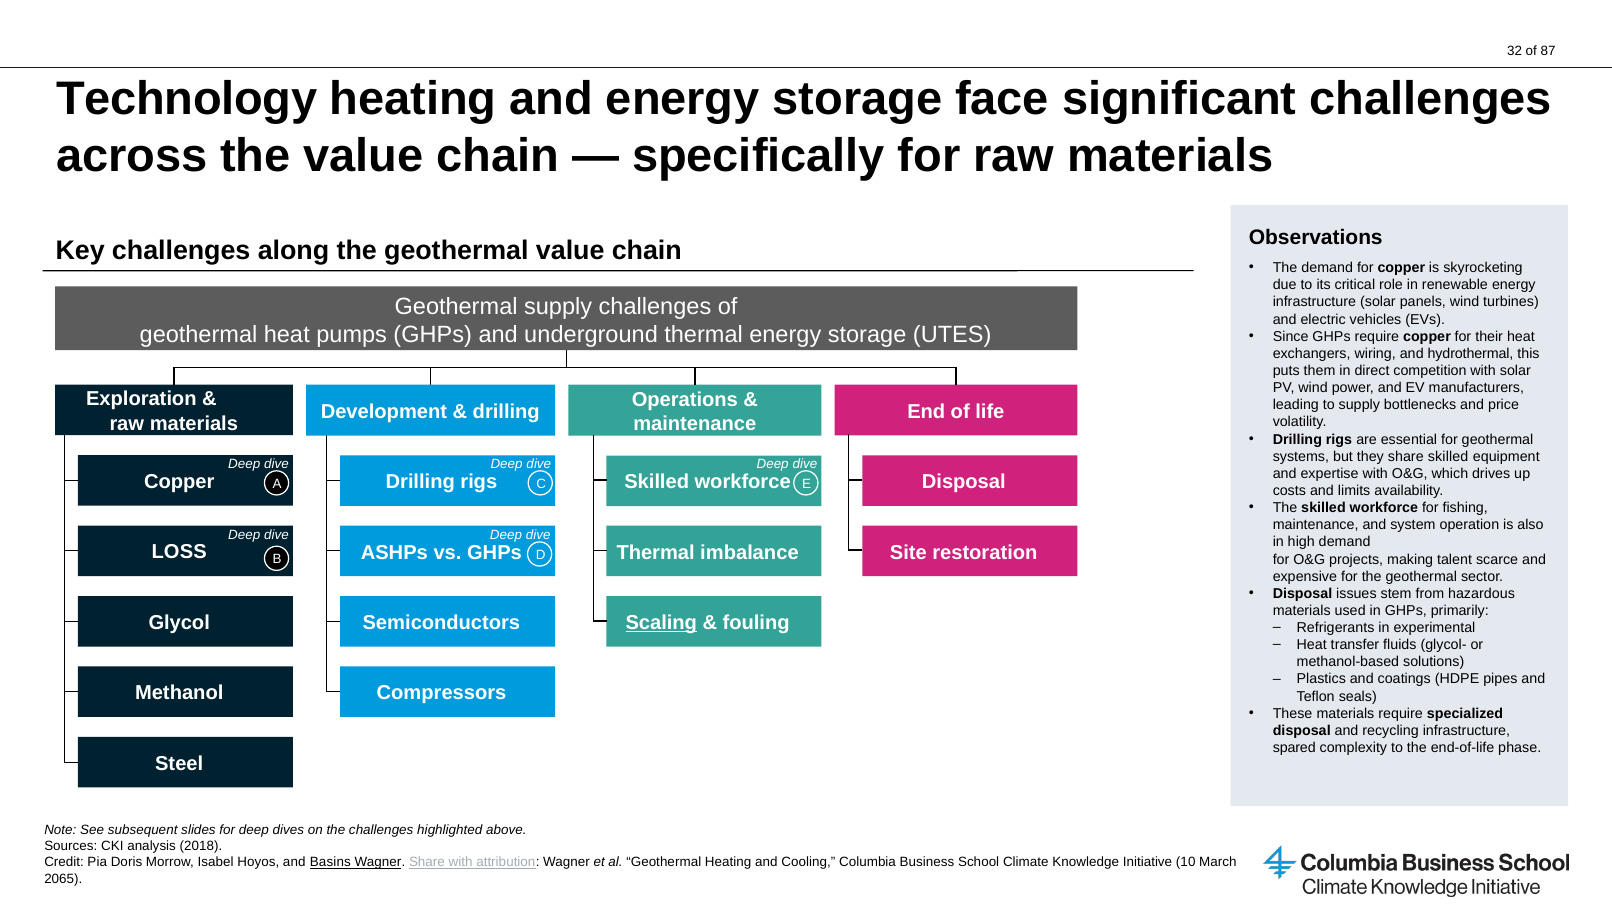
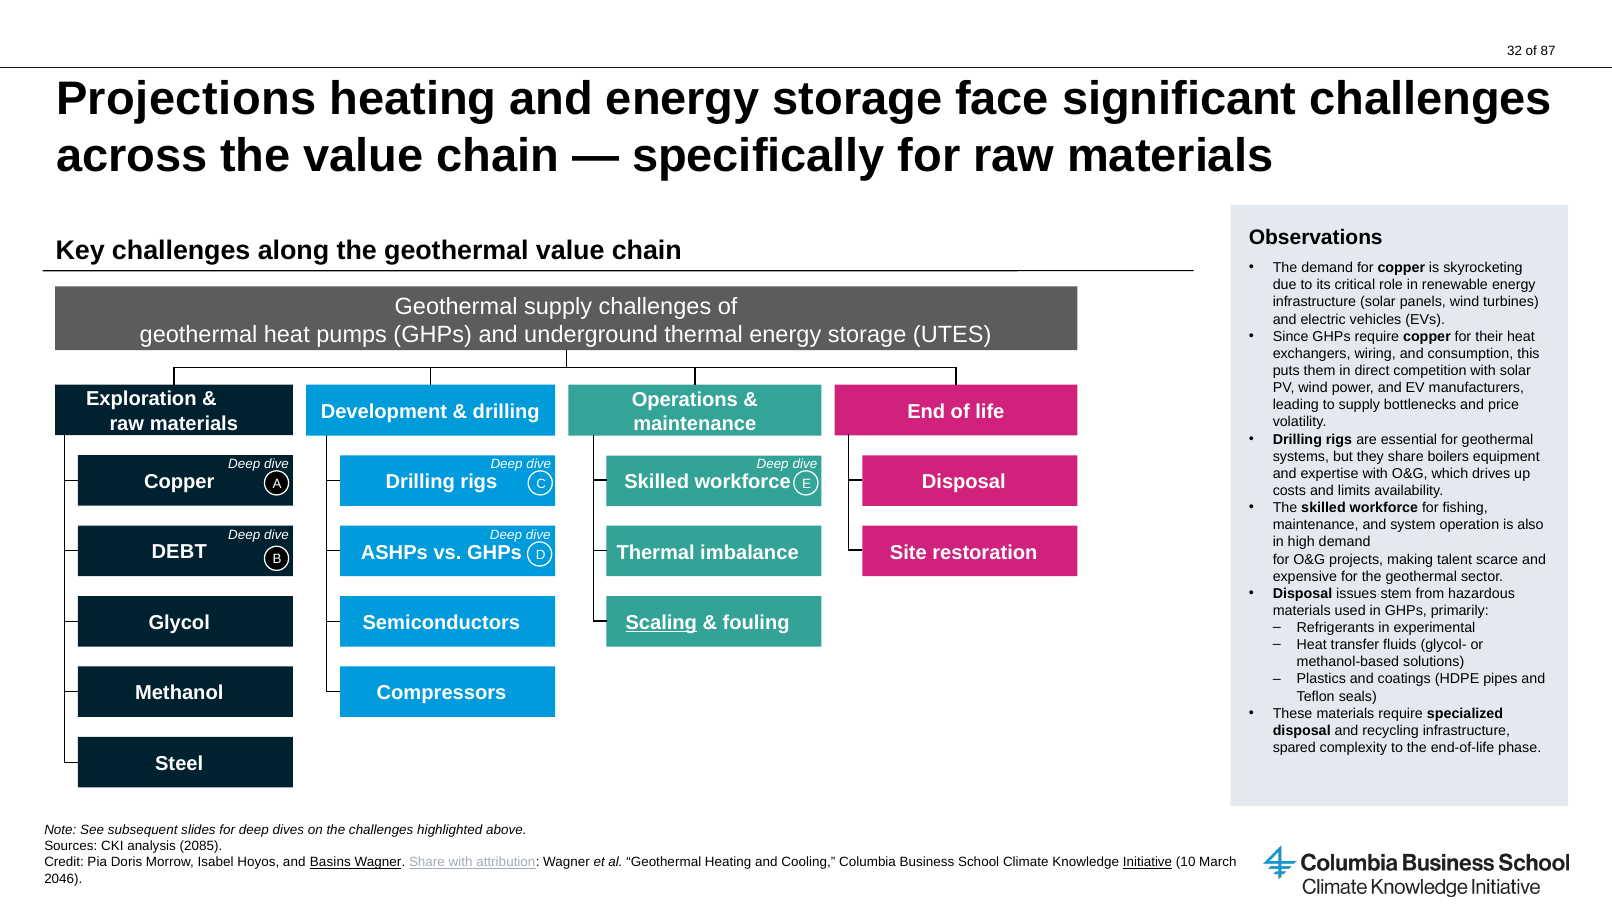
Technology: Technology -> Projections (186, 99)
hydrothermal: hydrothermal -> consumption (1470, 354)
share skilled: skilled -> boilers (1448, 456)
LOSS: LOSS -> DEBT (179, 552)
2018: 2018 -> 2085 (201, 846)
Initiative underline: none -> present (1148, 862)
2065: 2065 -> 2046 (63, 878)
